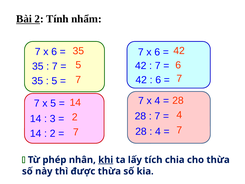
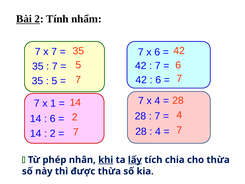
6: 6 -> 7 (54, 52)
x 5: 5 -> 1 (53, 103)
3: 3 -> 6 (53, 119)
lấy underline: none -> present (135, 160)
